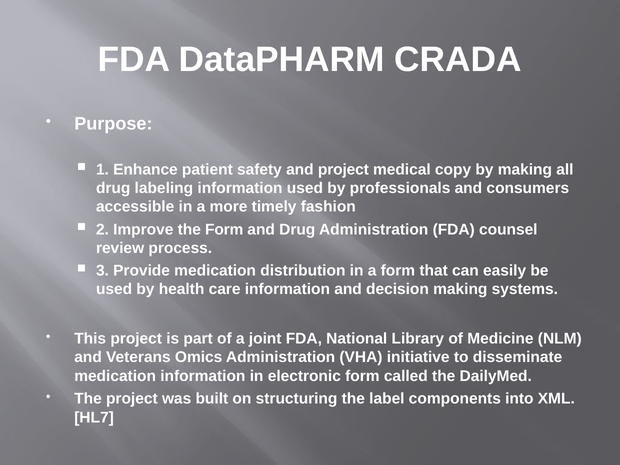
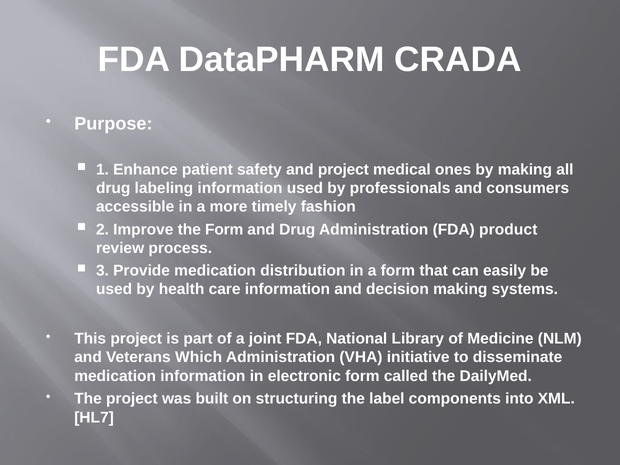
copy: copy -> ones (453, 169)
counsel: counsel -> product (508, 229)
Omics: Omics -> Which (199, 357)
